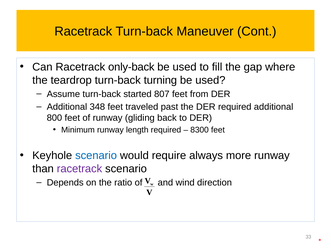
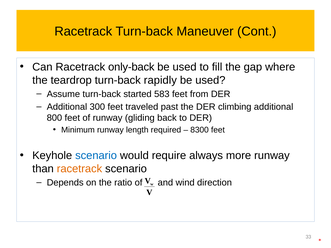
turning: turning -> rapidly (160, 80)
807: 807 -> 583 (162, 94)
348: 348 -> 300 (97, 107)
DER required: required -> climbing (235, 107)
racetrack colour: purple -> orange (79, 169)
